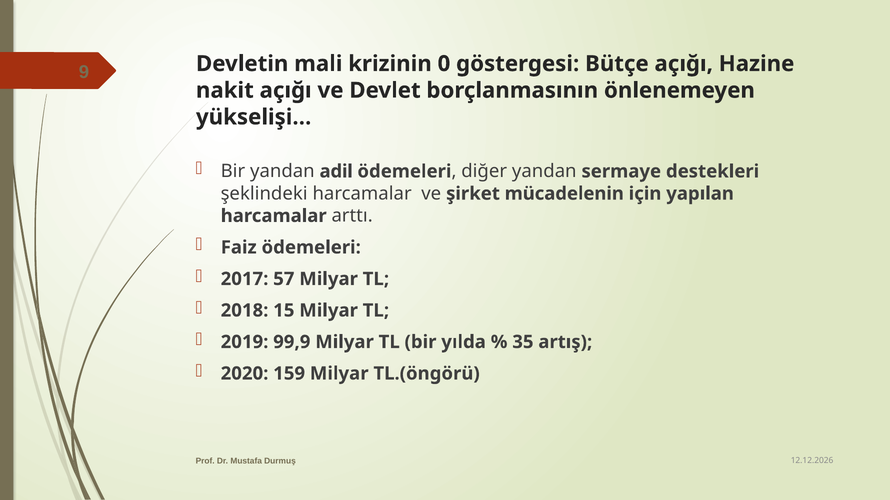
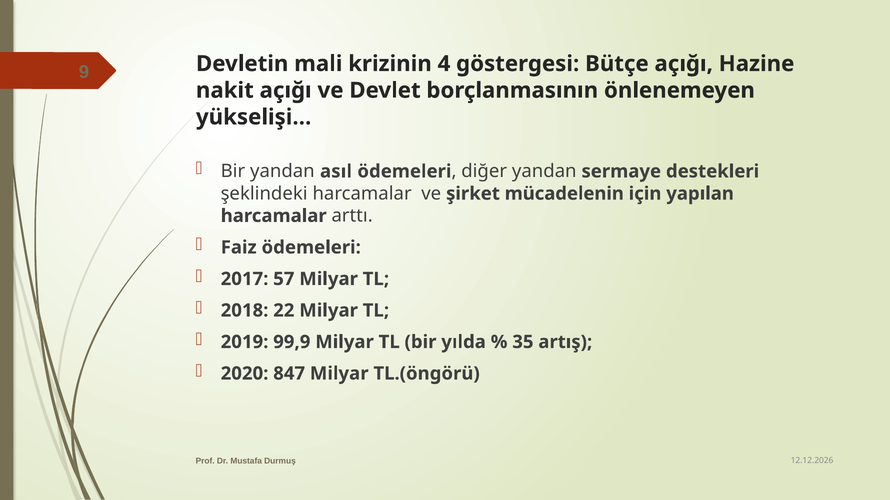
0: 0 -> 4 (444, 64)
adil: adil -> asıl (336, 172)
15: 15 -> 22 (284, 311)
159: 159 -> 847 (289, 374)
